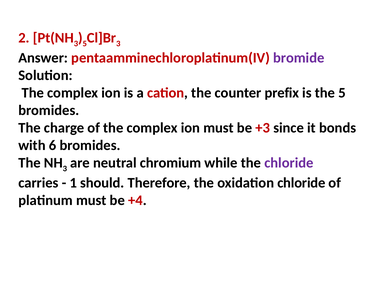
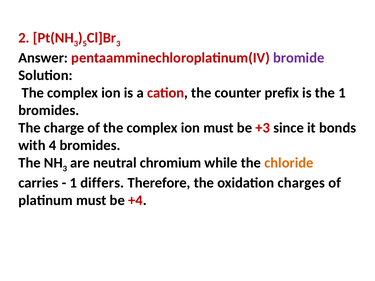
the 5: 5 -> 1 (342, 93)
6: 6 -> 4 (53, 145)
chloride colour: purple -> orange (289, 163)
should: should -> differs (102, 183)
oxidation chloride: chloride -> charges (301, 183)
